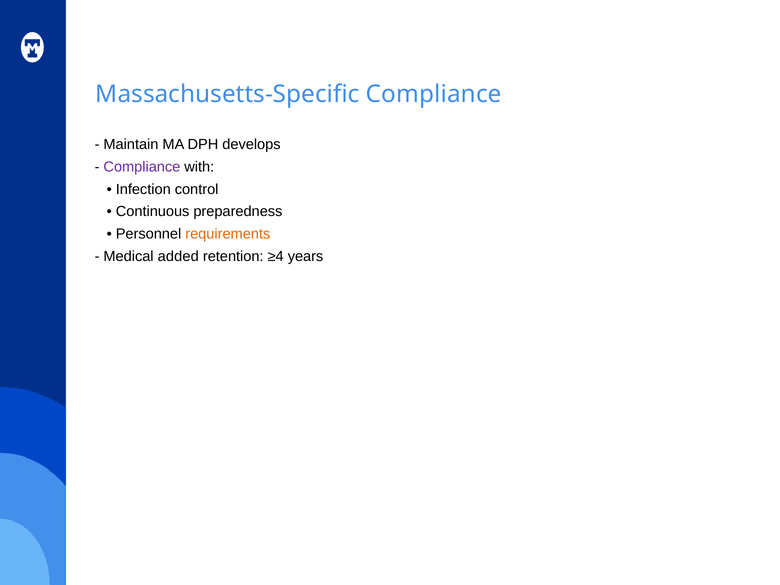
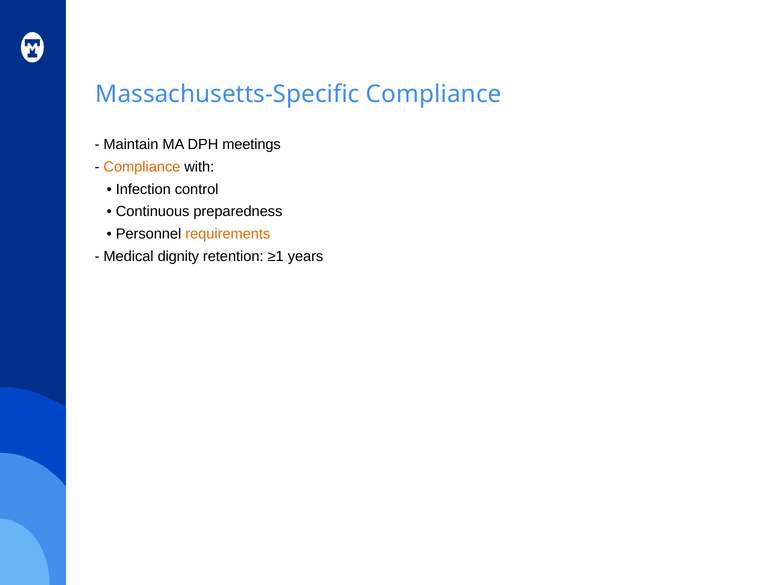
develops: develops -> meetings (252, 145)
Compliance colour: purple -> orange (142, 167)
added: added -> dignity (178, 256)
≥4: ≥4 -> ≥1 (276, 256)
